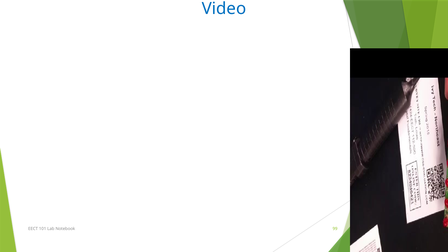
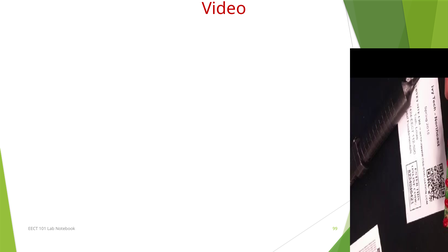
Video colour: blue -> red (224, 9)
